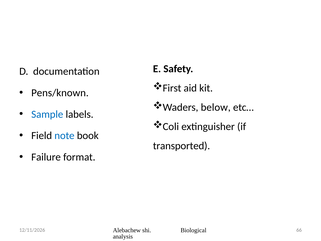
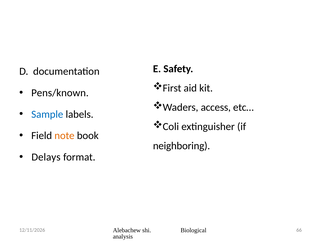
below: below -> access (216, 107)
note colour: blue -> orange (64, 136)
transported: transported -> neighboring (182, 146)
Failure: Failure -> Delays (46, 157)
